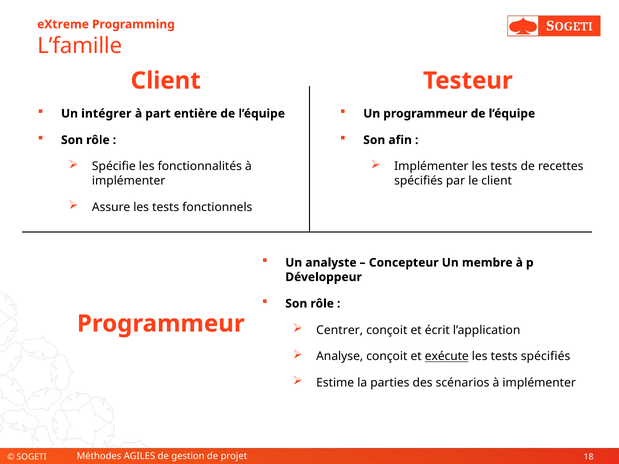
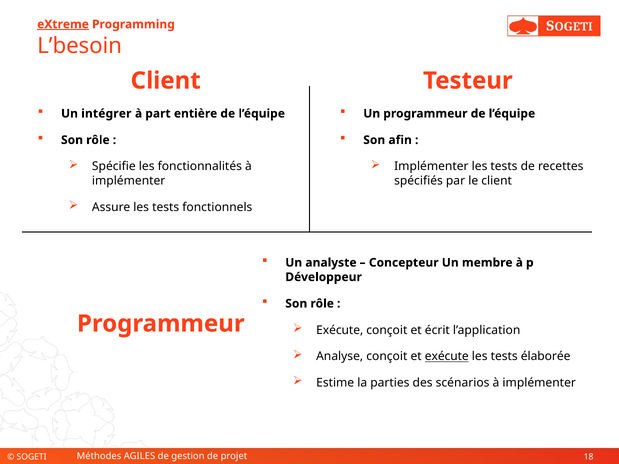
eXtreme underline: none -> present (63, 24)
L’famille: L’famille -> L’besoin (80, 46)
Centrer: Centrer -> Exécute (340, 330)
tests spécifiés: spécifiés -> élaborée (546, 357)
